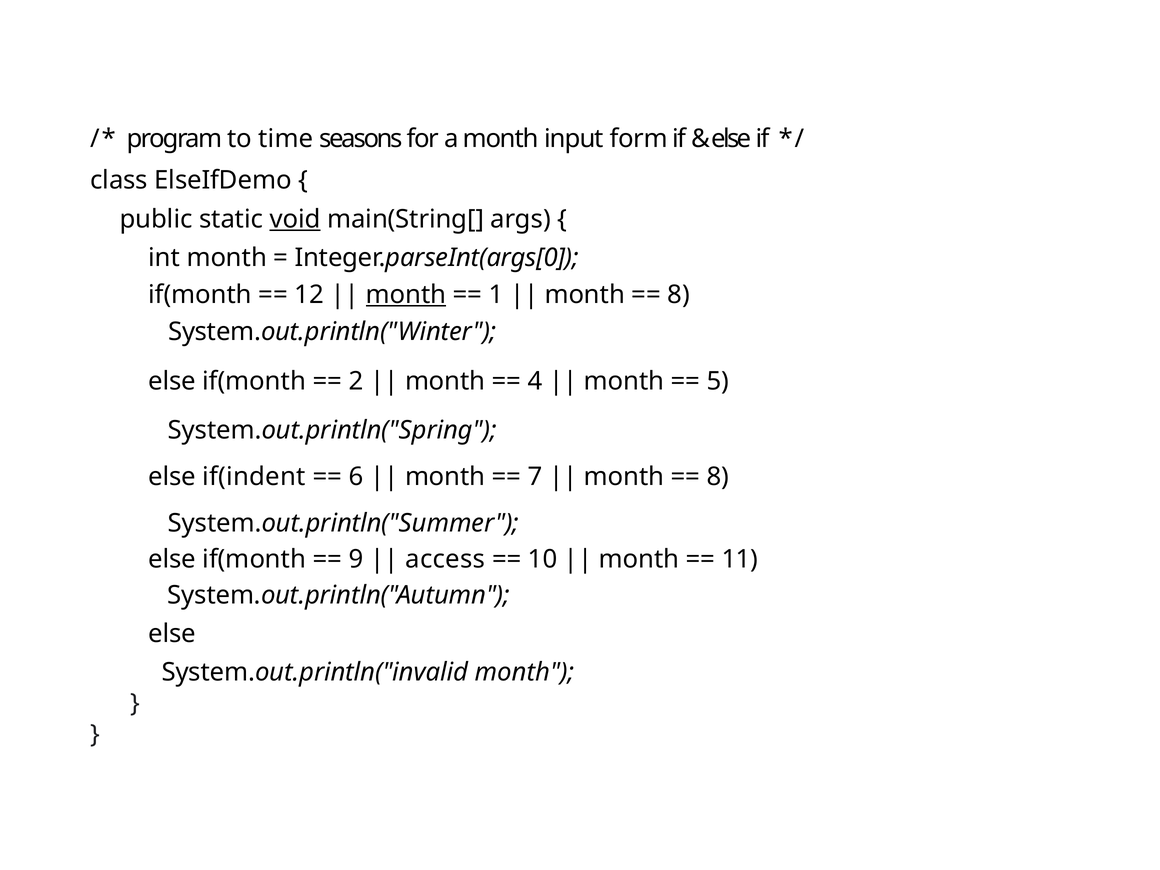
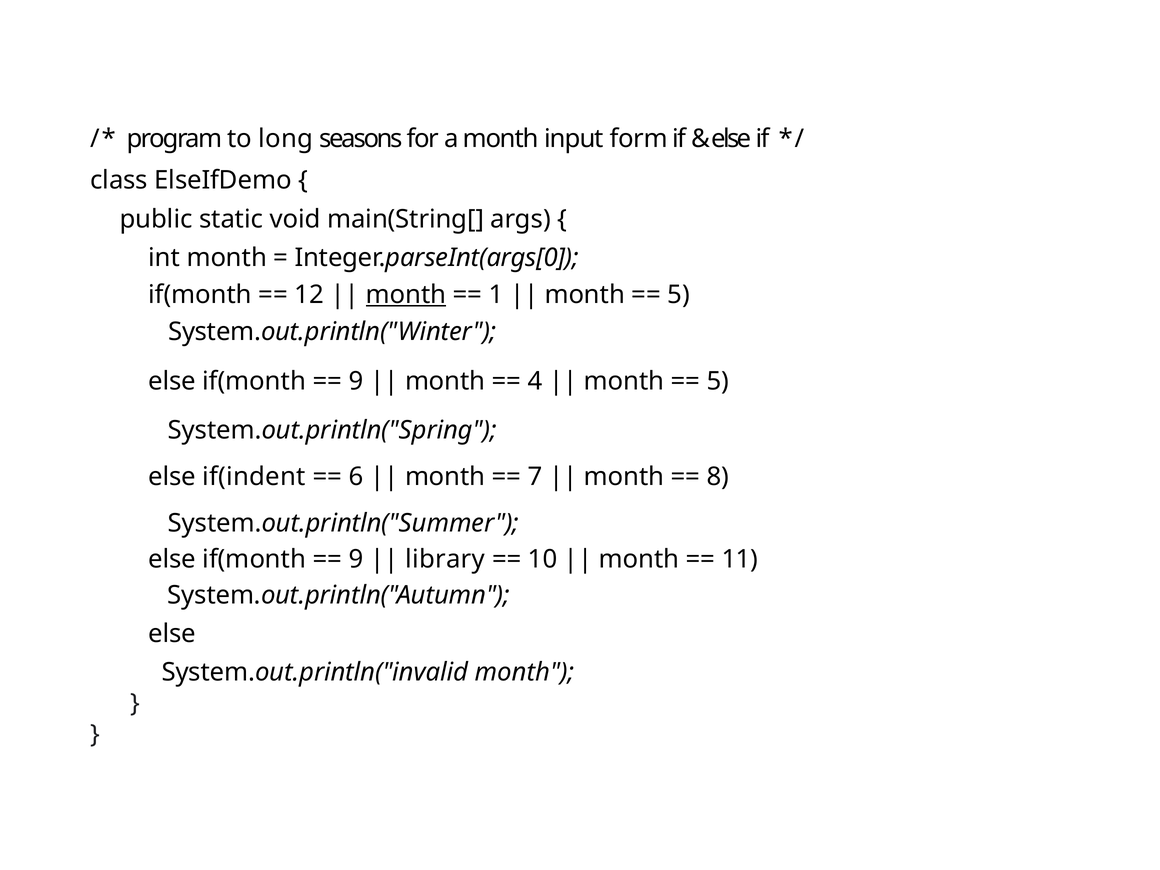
time: time -> long (286, 139)
void underline: present -> none (295, 219)
8: 8 -> 5 (679, 295)
2: 2 -> 9 (356, 381)
access: access -> library (445, 559)
